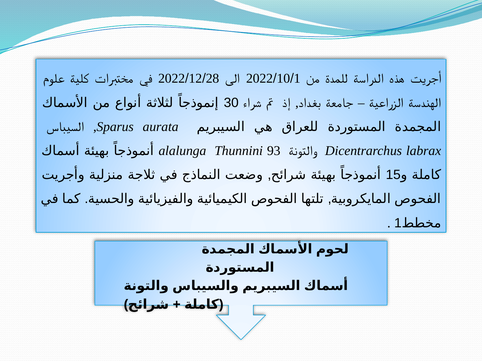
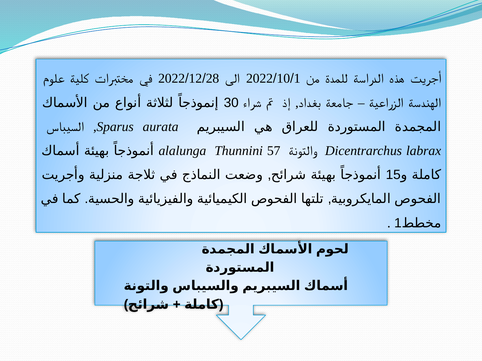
93: 93 -> 57 (274, 151)
